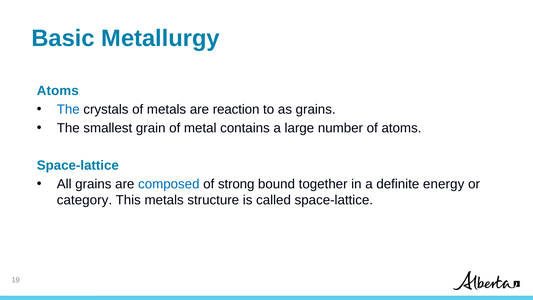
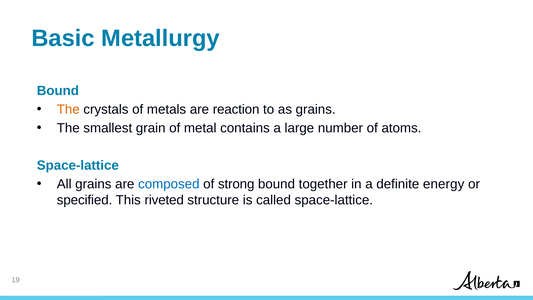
Atoms: Atoms -> Bound (58, 91)
The colour: blue -> orange (68, 109)
category: category -> specified (85, 200)
This metals: metals -> riveted (164, 200)
